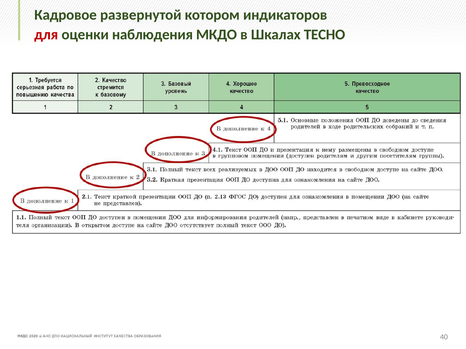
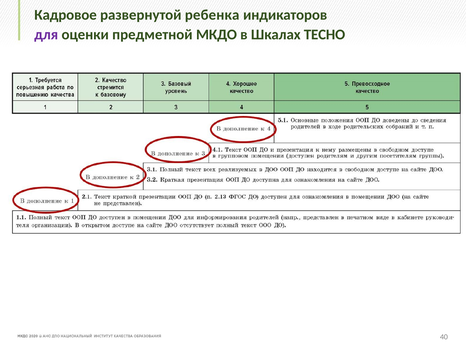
котором: котором -> ребенка (212, 15)
для colour: red -> purple (46, 35)
наблюдения: наблюдения -> предметной (152, 35)
